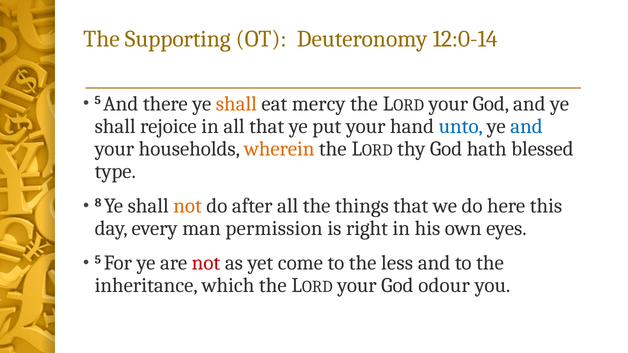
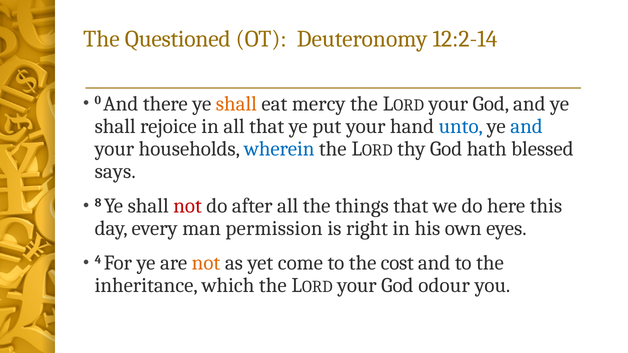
Supporting: Supporting -> Questioned (178, 39)
12:0-14: 12:0-14 -> 12:2-14 (465, 39)
5: 5 -> 0 (98, 100)
wherein colour: orange -> blue (279, 149)
type: type -> says (115, 172)
not colour: orange -> red (188, 206)
5: 5 -> 4 (98, 260)
not colour: red -> orange (206, 263)
less: less -> cost (397, 263)
